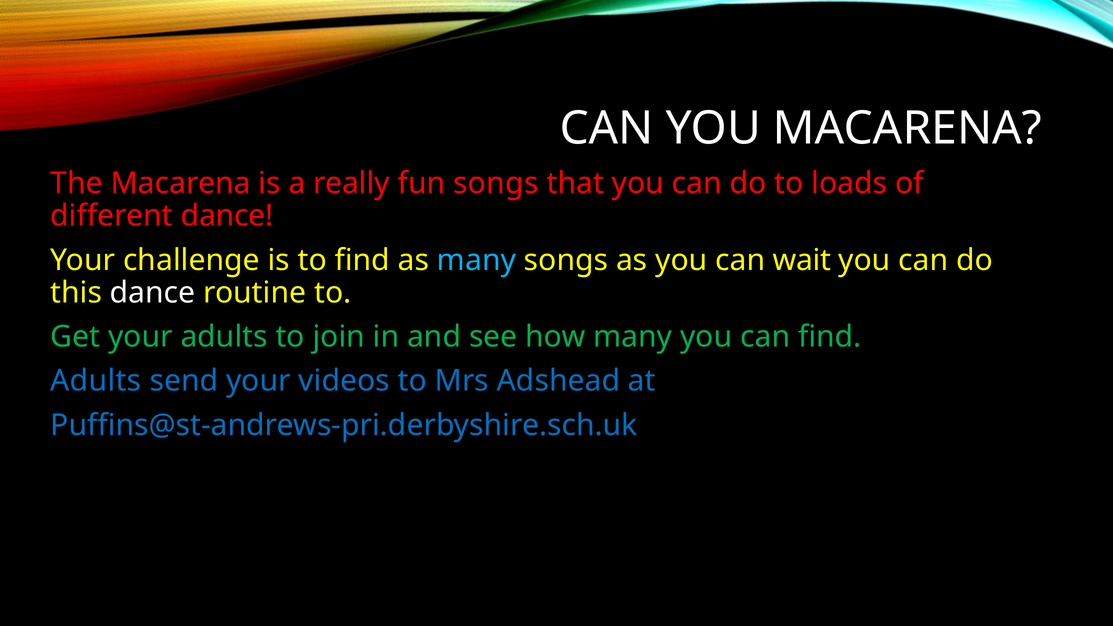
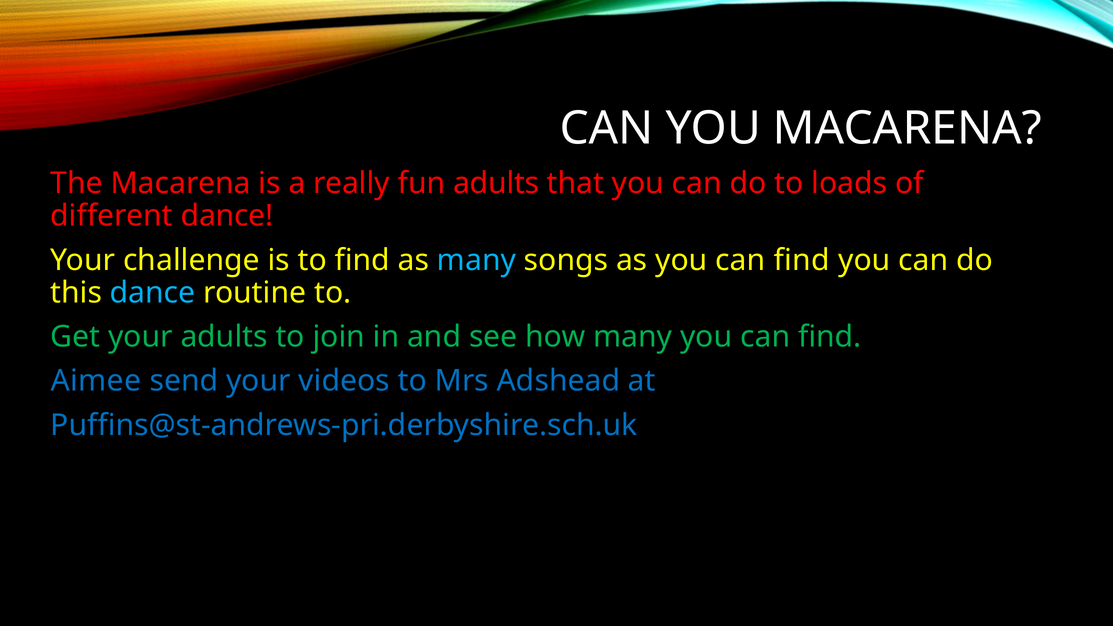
fun songs: songs -> adults (496, 183)
as you can wait: wait -> find (802, 260)
dance colour: white -> light blue (153, 293)
Adults: Adults -> Aimee (96, 381)
